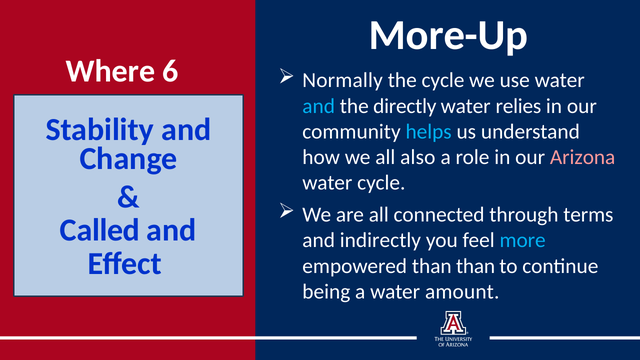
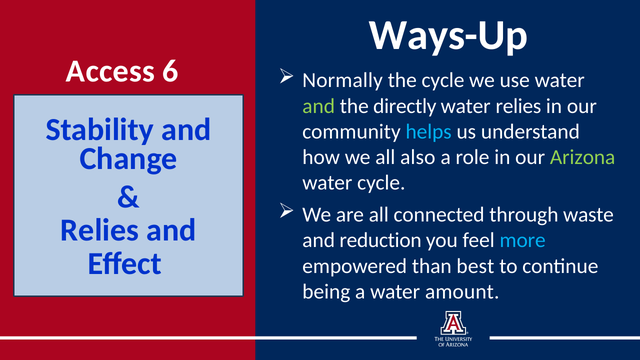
More-Up: More-Up -> Ways-Up (448, 35)
Where: Where -> Access (110, 71)
and colour: light blue -> light green (319, 106)
Arizona colour: pink -> light green (583, 157)
terms: terms -> waste (588, 215)
Called: Called -> Relies (100, 230)
indirectly: indirectly -> reduction (381, 240)
than than: than -> best (475, 266)
